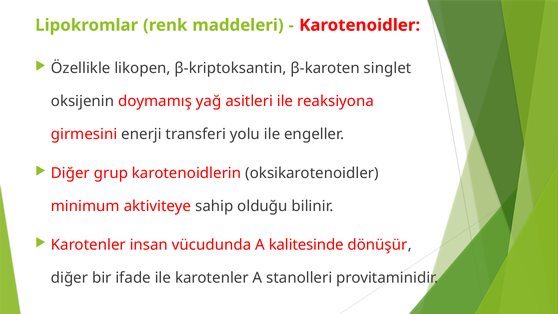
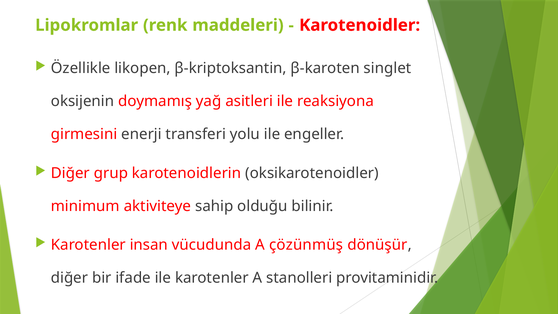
kalitesinde: kalitesinde -> çözünmüş (306, 245)
